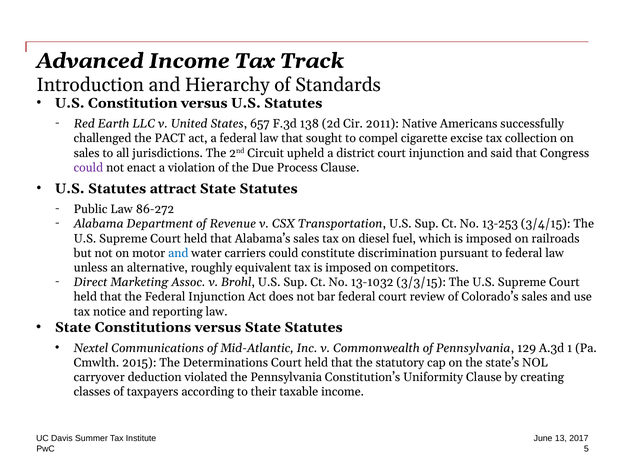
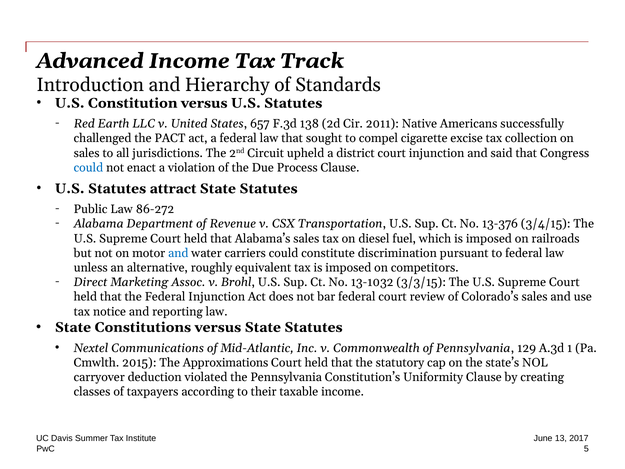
could colour: purple -> blue (88, 168)
13-253: 13-253 -> 13-376 (500, 224)
Determinations: Determinations -> Approximations (226, 362)
